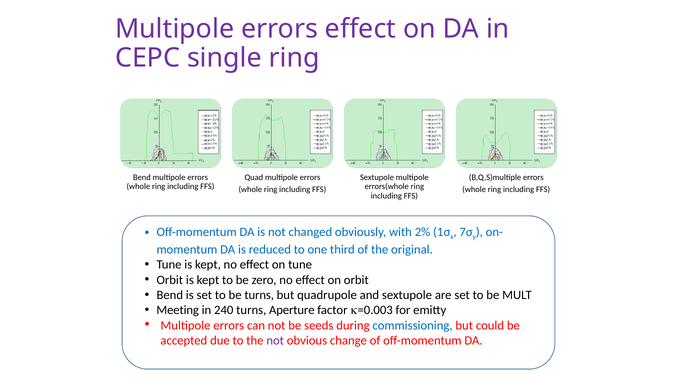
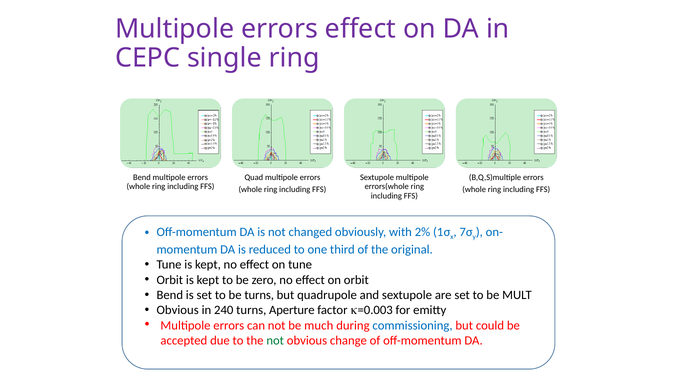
Meeting: Meeting -> Obvious (178, 310)
seeds: seeds -> much (319, 325)
not colour: purple -> green (275, 341)
